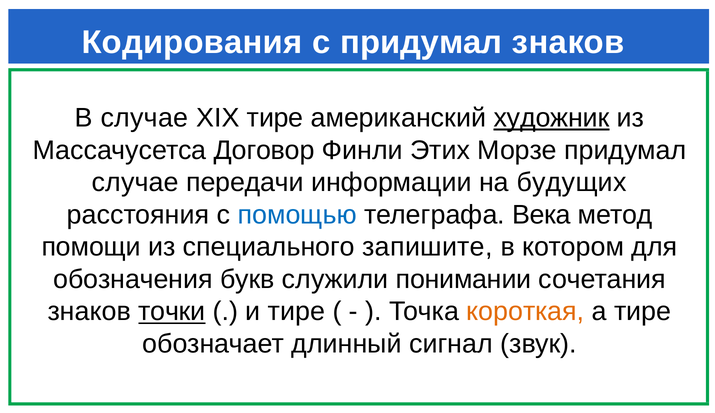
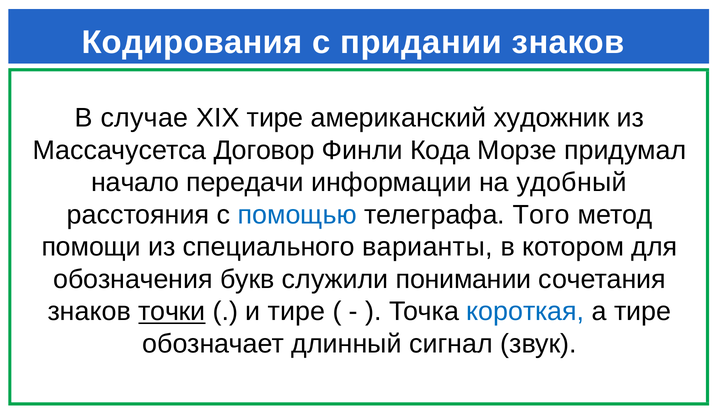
с придумал: придумал -> придании (421, 42)
художник underline: present -> none (552, 118)
Этих: Этих -> Кода (440, 150)
случае: случае -> начало (135, 182)
будущих: будущих -> удобный (572, 182)
Века: Века -> Того (541, 215)
запишите: запишите -> варианты (427, 247)
короткая colour: orange -> blue (525, 311)
